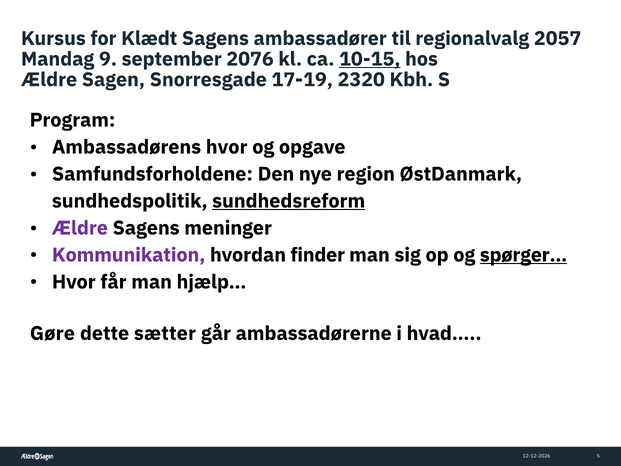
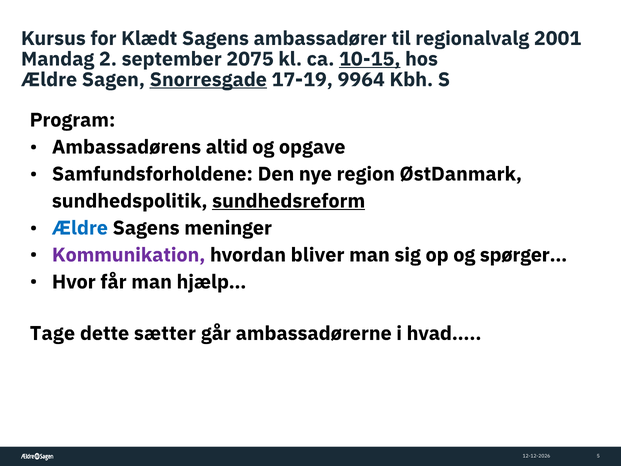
2057: 2057 -> 2001 (558, 38)
9: 9 -> 2 (108, 59)
2076: 2076 -> 2075 (250, 59)
Snorresgade underline: none -> present (208, 80)
2320: 2320 -> 9964 (361, 80)
Ambassadørens hvor: hvor -> altid (227, 147)
Ældre colour: purple -> blue (80, 228)
finder: finder -> bliver (318, 255)
spørger… underline: present -> none (524, 255)
Gøre: Gøre -> Tage (52, 333)
